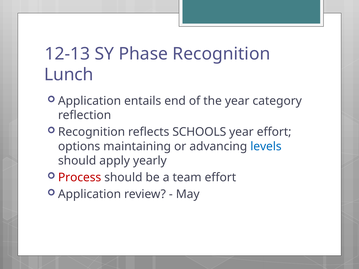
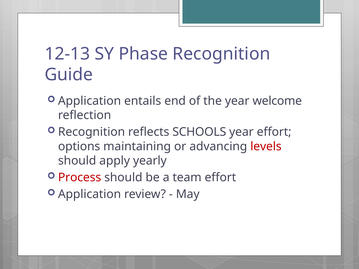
Lunch: Lunch -> Guide (69, 75)
category: category -> welcome (277, 101)
levels colour: blue -> red (266, 147)
